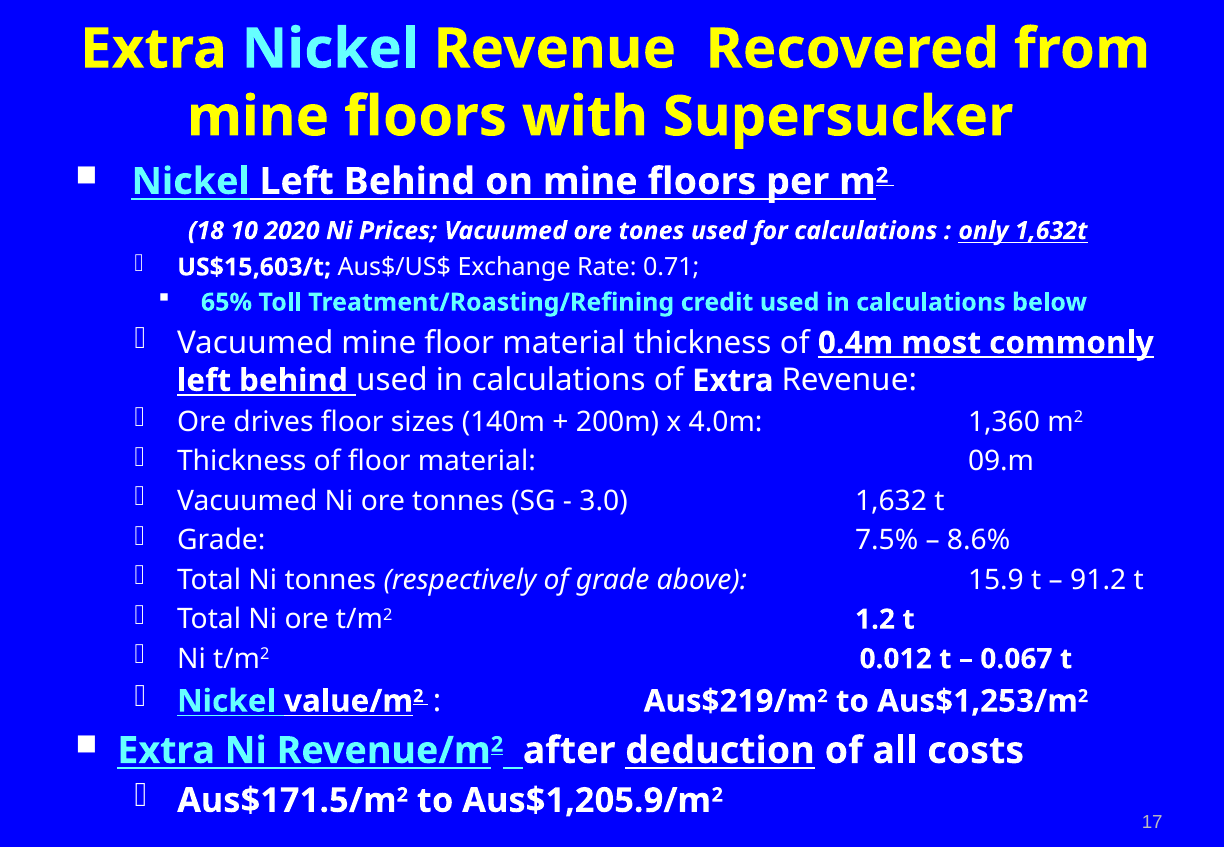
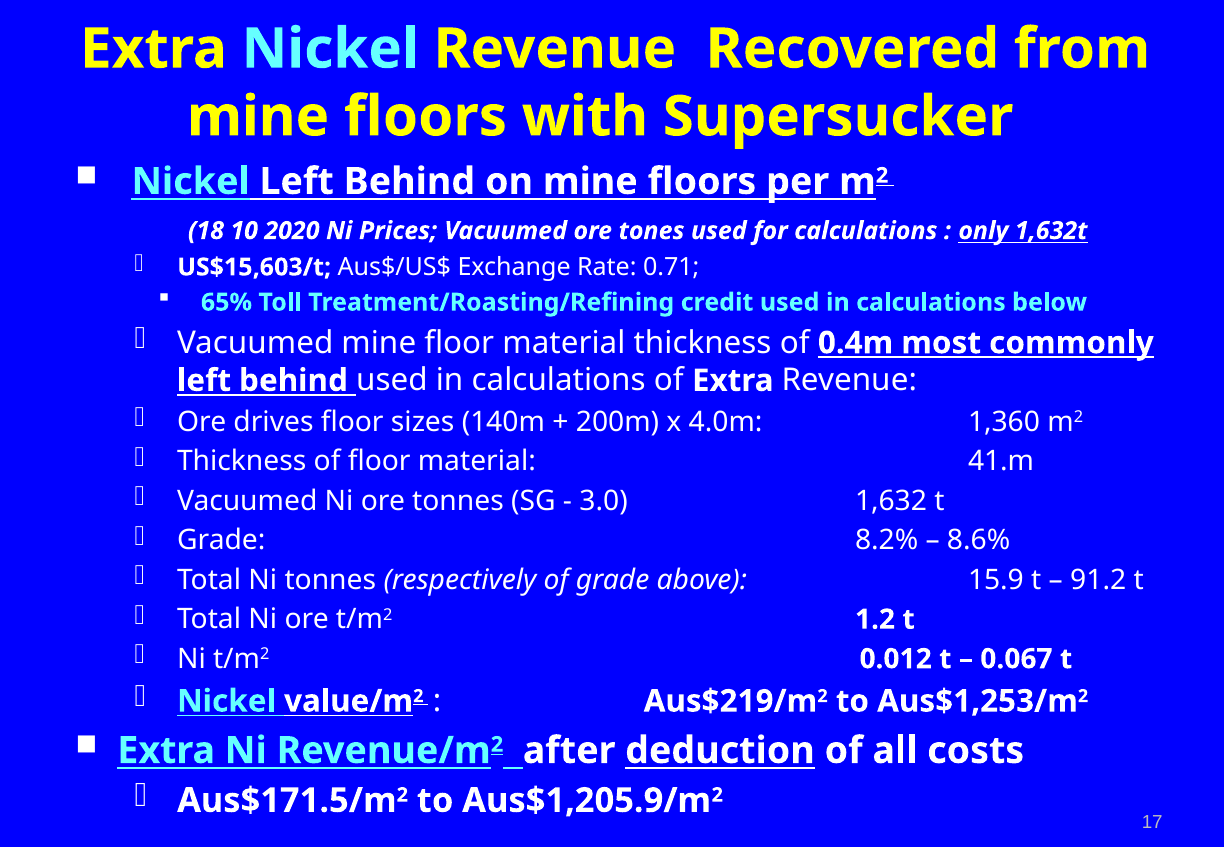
09.m: 09.m -> 41.m (1001, 462)
7.5%: 7.5% -> 8.2% (887, 541)
